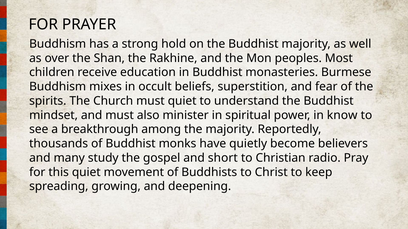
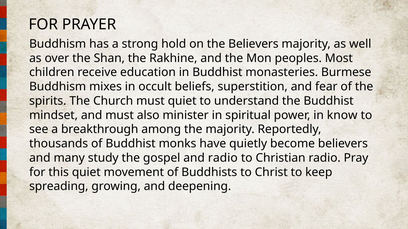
on the Buddhist: Buddhist -> Believers (253, 44)
and short: short -> radio (223, 158)
